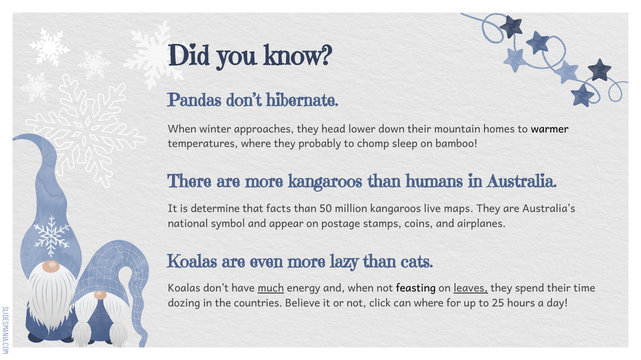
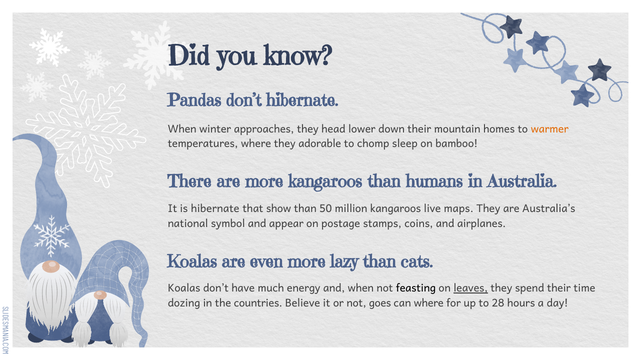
warmer colour: black -> orange (550, 129)
probably: probably -> adorable (320, 144)
is determine: determine -> hibernate (215, 209)
facts: facts -> show (279, 209)
much underline: present -> none (271, 289)
click: click -> goes (380, 304)
25: 25 -> 28 (498, 304)
